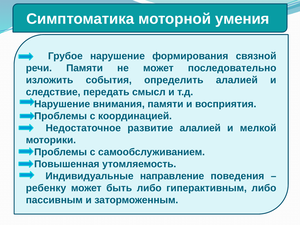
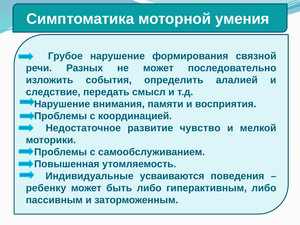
речи Памяти: Памяти -> Разных (85, 68)
развитие алалией: алалией -> чувство (200, 128)
направление: направление -> усваиваются (172, 176)
